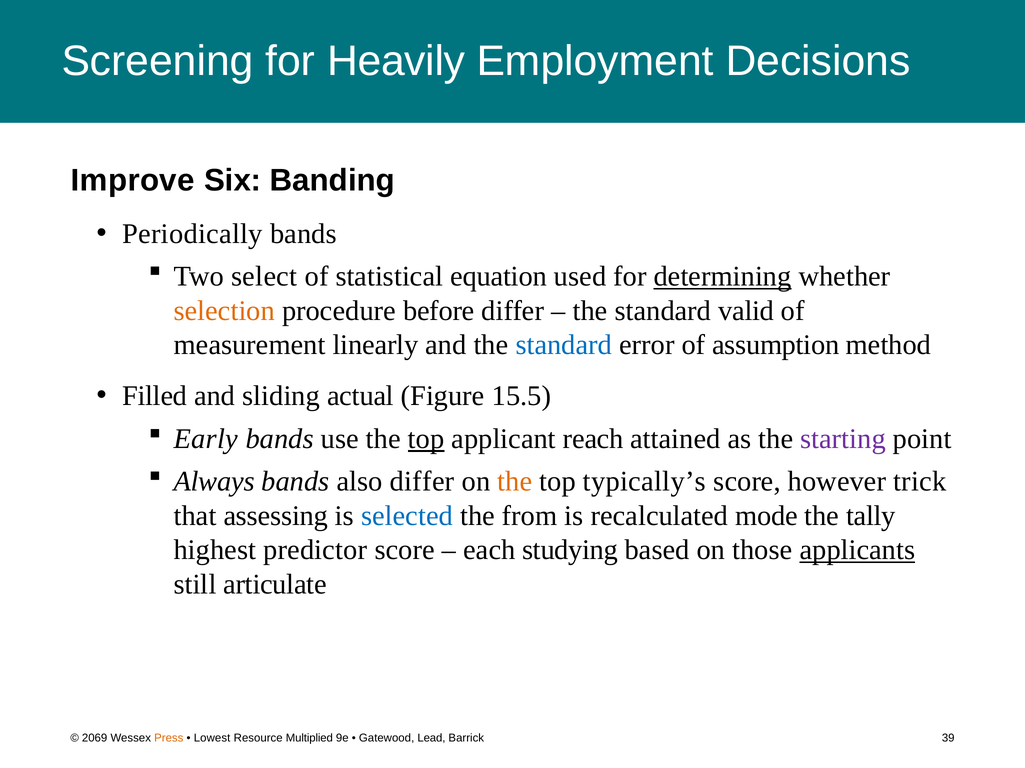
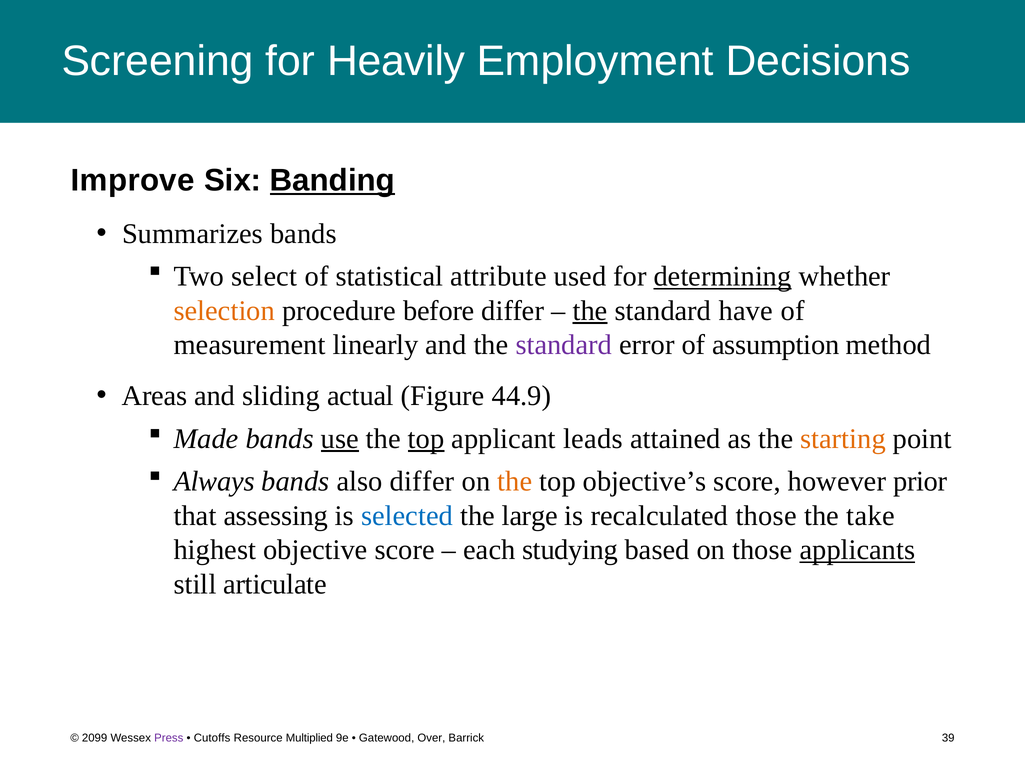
Banding underline: none -> present (332, 181)
Periodically: Periodically -> Summarizes (193, 234)
equation: equation -> attribute (498, 277)
the underline: none -> present (590, 311)
valid: valid -> have (746, 311)
standard colour: blue -> purple (564, 345)
Filled: Filled -> Areas (155, 396)
15.5: 15.5 -> 44.9 (521, 396)
Early: Early -> Made (206, 439)
use underline: none -> present (340, 439)
reach: reach -> leads (593, 439)
starting colour: purple -> orange (843, 439)
typically’s: typically’s -> objective’s (645, 482)
trick: trick -> prior (920, 482)
from: from -> large (530, 516)
recalculated mode: mode -> those (766, 516)
tally: tally -> take (871, 516)
predictor: predictor -> objective (315, 550)
2069: 2069 -> 2099 (95, 739)
Press colour: orange -> purple (169, 739)
Lowest: Lowest -> Cutoffs (212, 739)
Lead: Lead -> Over (431, 739)
